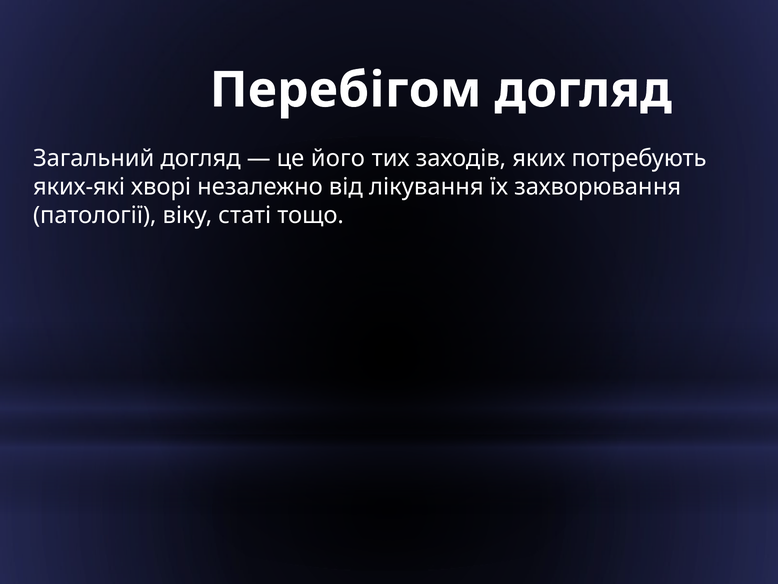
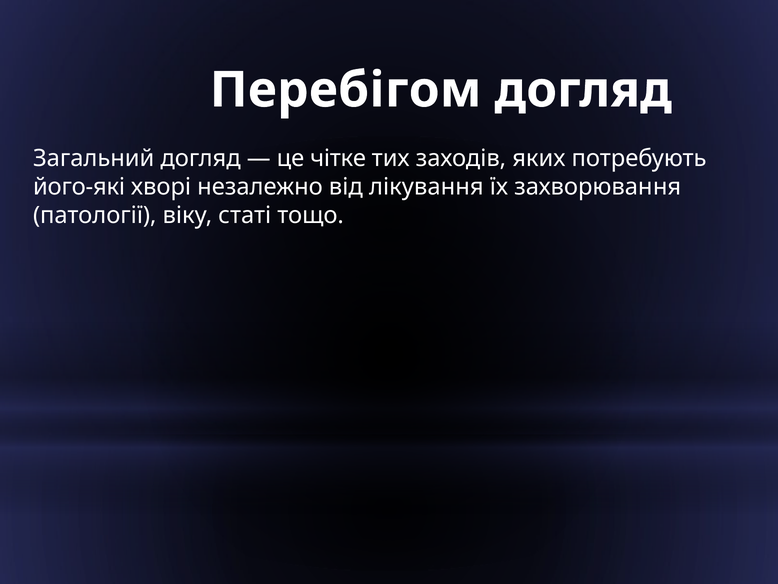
його: його -> чітке (338, 158)
яких-які: яких-які -> його-які (79, 187)
